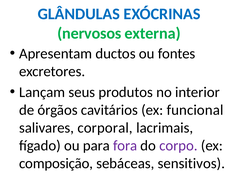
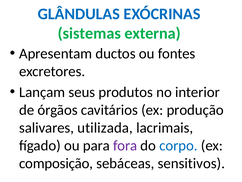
nervosos: nervosos -> sistemas (89, 33)
funcional: funcional -> produção (195, 110)
corporal: corporal -> utilizada (105, 127)
corpo colour: purple -> blue (178, 145)
